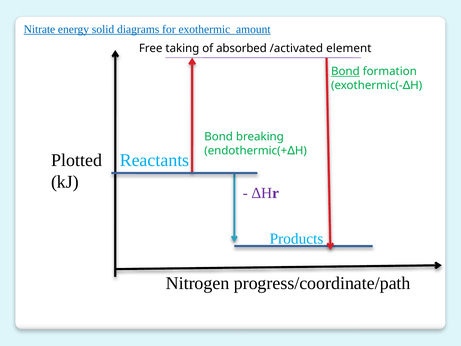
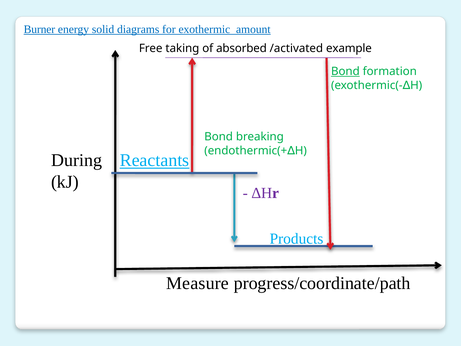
Nitrate: Nitrate -> Burner (39, 29)
element: element -> example (349, 48)
Plotted: Plotted -> During (77, 160)
Reactants underline: none -> present (155, 160)
Nitrogen: Nitrogen -> Measure (198, 283)
